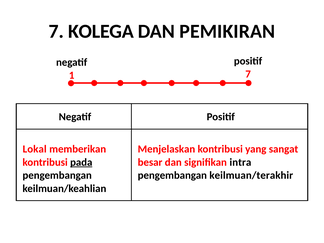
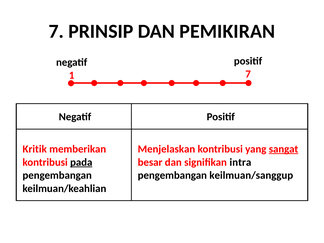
KOLEGA: KOLEGA -> PRINSIP (101, 31)
Lokal: Lokal -> Kritik (35, 149)
sangat underline: none -> present (284, 149)
keilmuan/terakhir: keilmuan/terakhir -> keilmuan/sanggup (251, 175)
